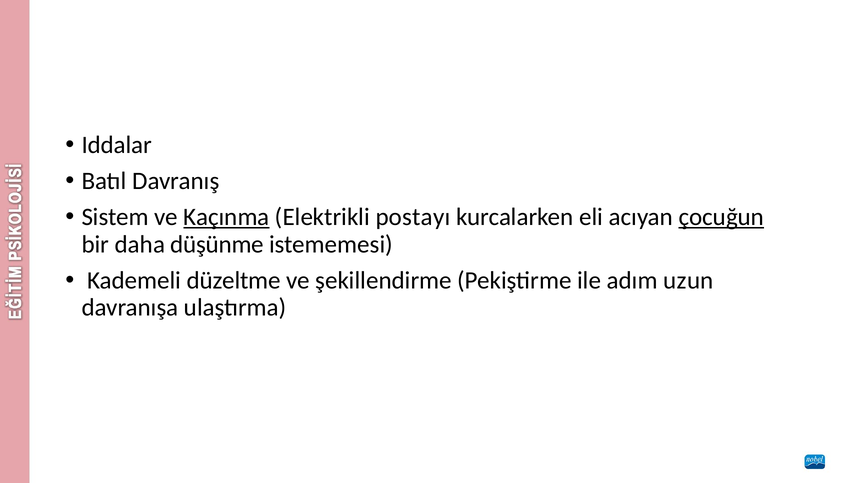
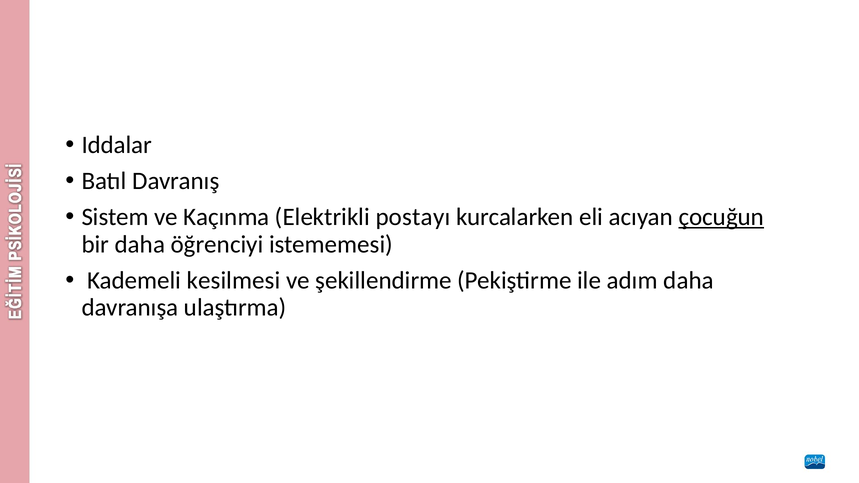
Kaçınma underline: present -> none (226, 217)
düşünme: düşünme -> öğrenciyi (217, 244)
düzeltme: düzeltme -> kesilmesi (234, 280)
adım uzun: uzun -> daha (689, 280)
